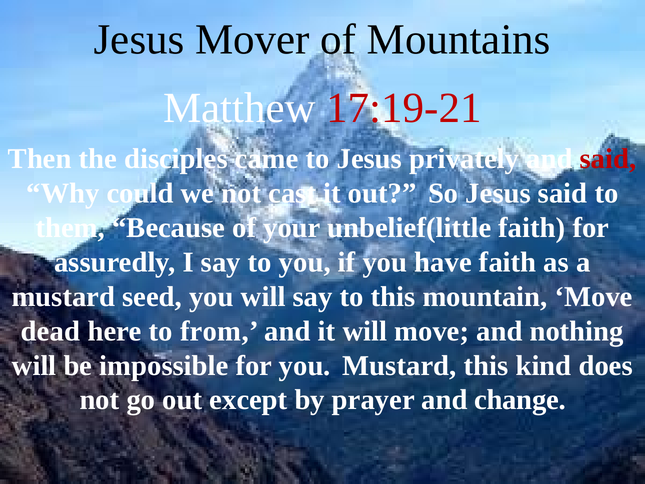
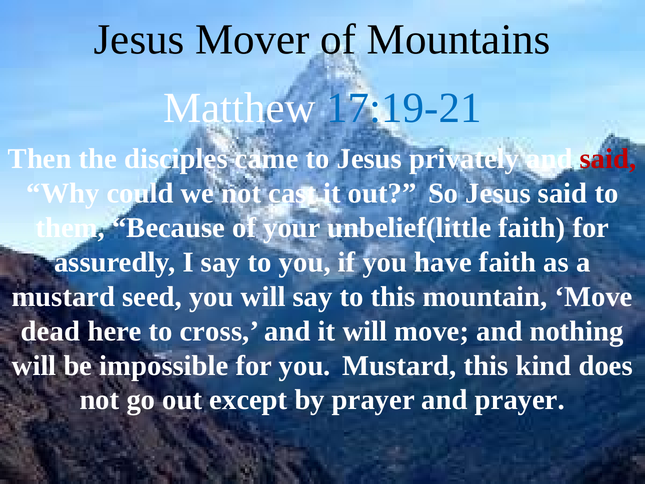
17:19-21 colour: red -> blue (404, 108)
from: from -> cross (219, 331)
and change: change -> prayer (520, 400)
